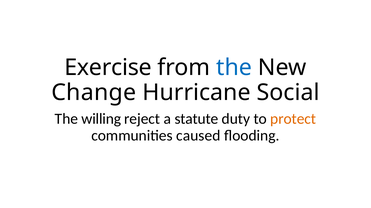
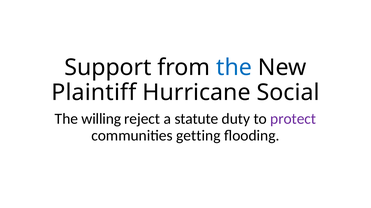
Exercise: Exercise -> Support (108, 68)
Change: Change -> Plaintiff (94, 93)
protect colour: orange -> purple (293, 119)
caused: caused -> getting (198, 136)
